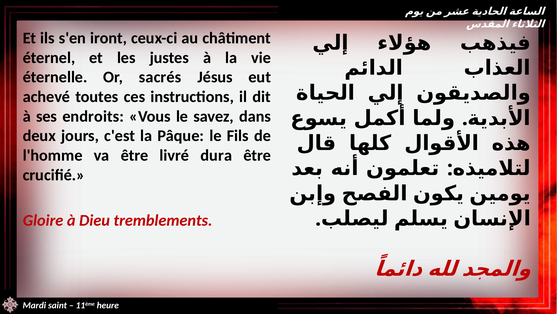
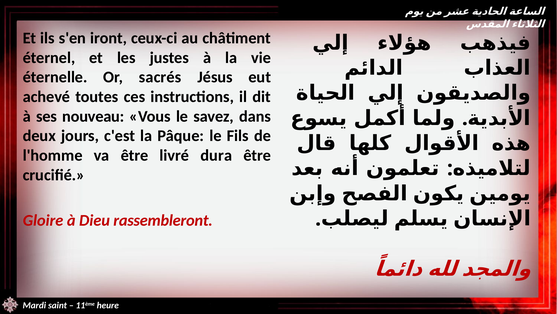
endroits: endroits -> nouveau (93, 116)
tremblements: tremblements -> rassembleront (163, 220)
